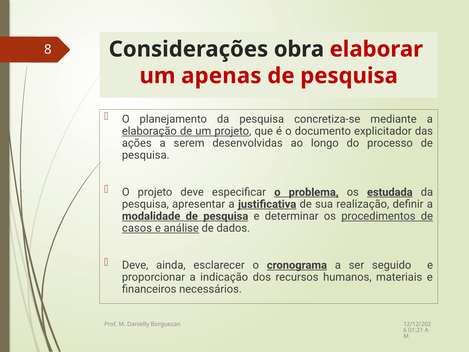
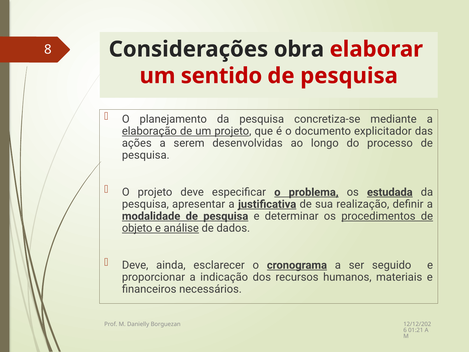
apenas: apenas -> sentido (222, 76)
casos: casos -> objeto (137, 228)
